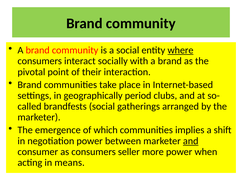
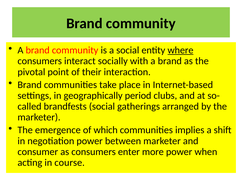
and underline: present -> none (191, 141)
seller: seller -> enter (129, 152)
means: means -> course (70, 163)
